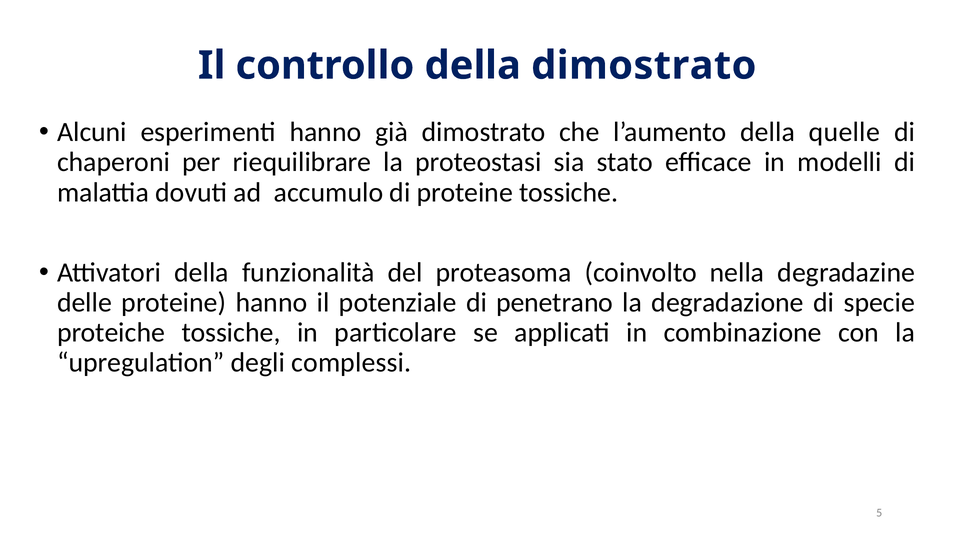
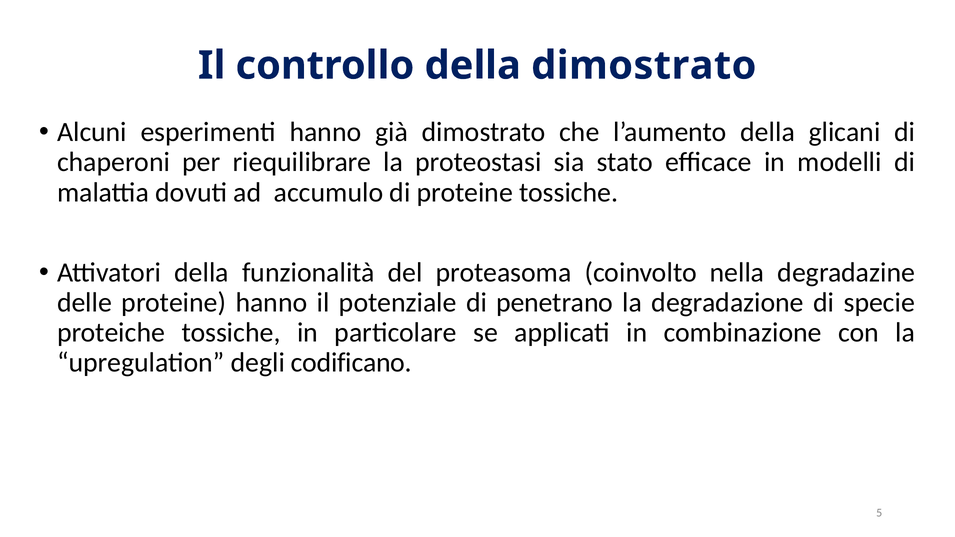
quelle: quelle -> glicani (845, 132)
complessi: complessi -> codificano (351, 363)
